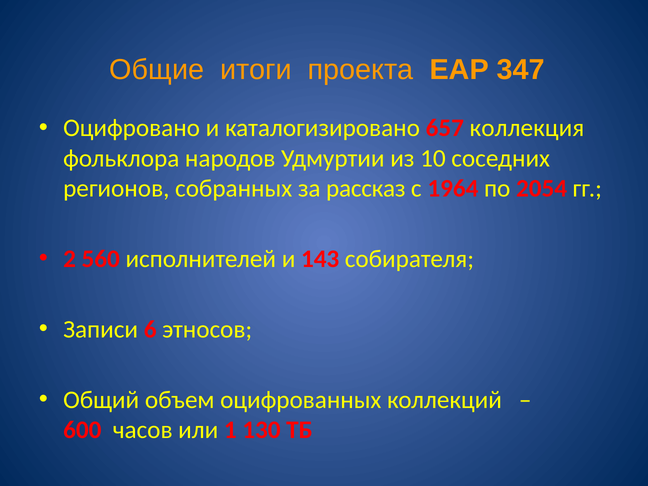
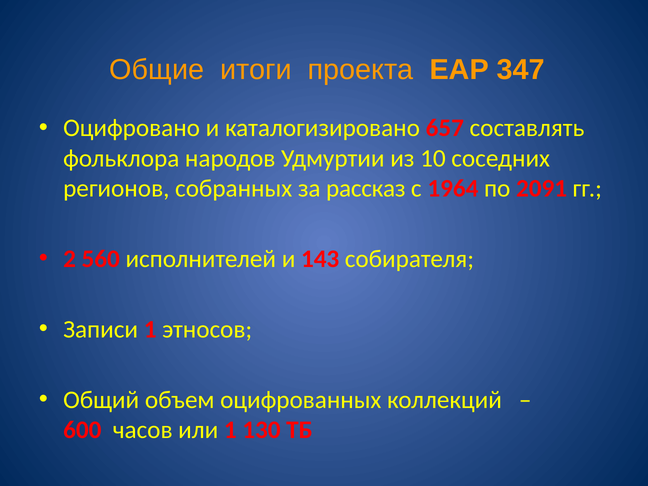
коллекция: коллекция -> составлять (527, 128)
2054: 2054 -> 2091 (542, 188)
Записи 6: 6 -> 1 (150, 329)
